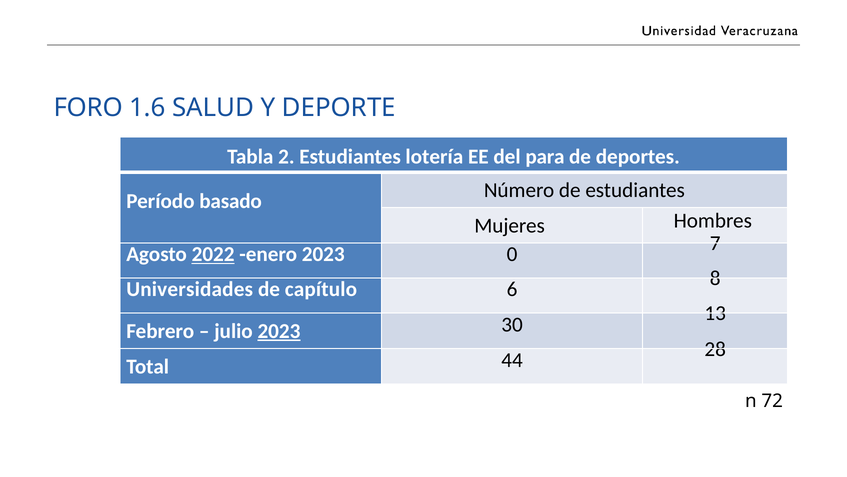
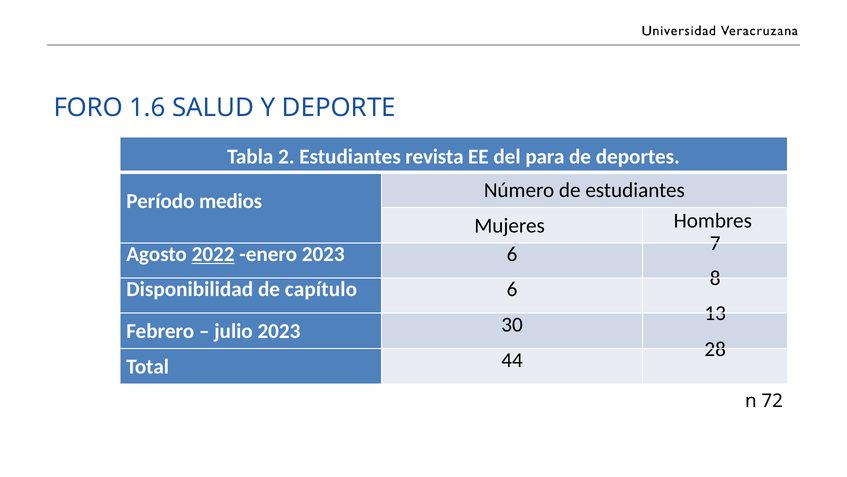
lotería: lotería -> revista (434, 157)
basado: basado -> medios (231, 201)
2023 0: 0 -> 6 (512, 254)
Universidades: Universidades -> Disponibilidad (190, 289)
2023 underline: present -> none (279, 331)
